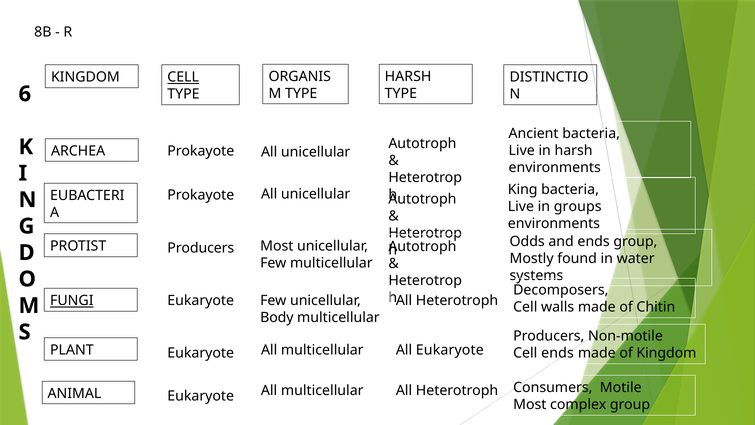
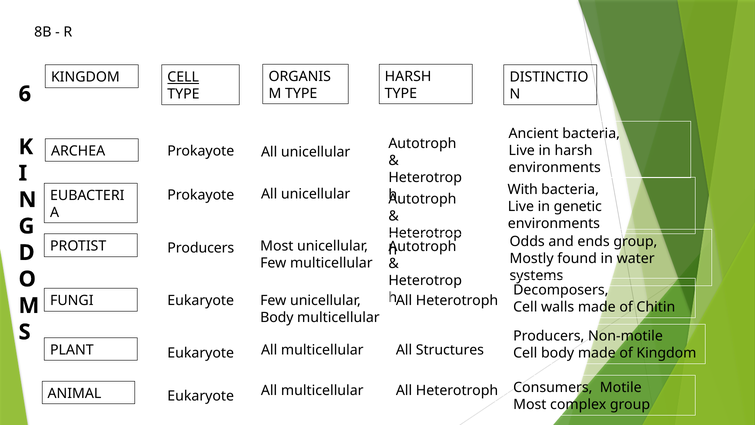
King: King -> With (523, 189)
groups: groups -> genetic (578, 206)
FUNGI underline: present -> none (72, 301)
All Eukaryote: Eukaryote -> Structures (450, 350)
Cell ends: ends -> body (558, 353)
